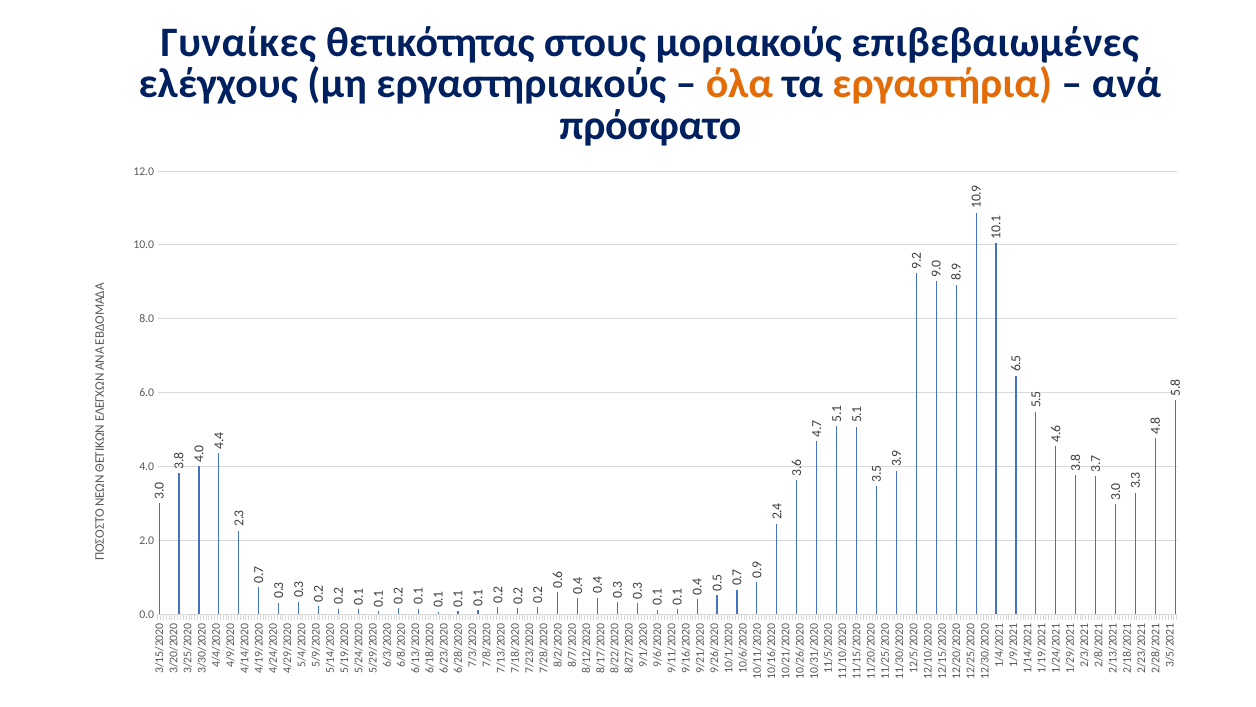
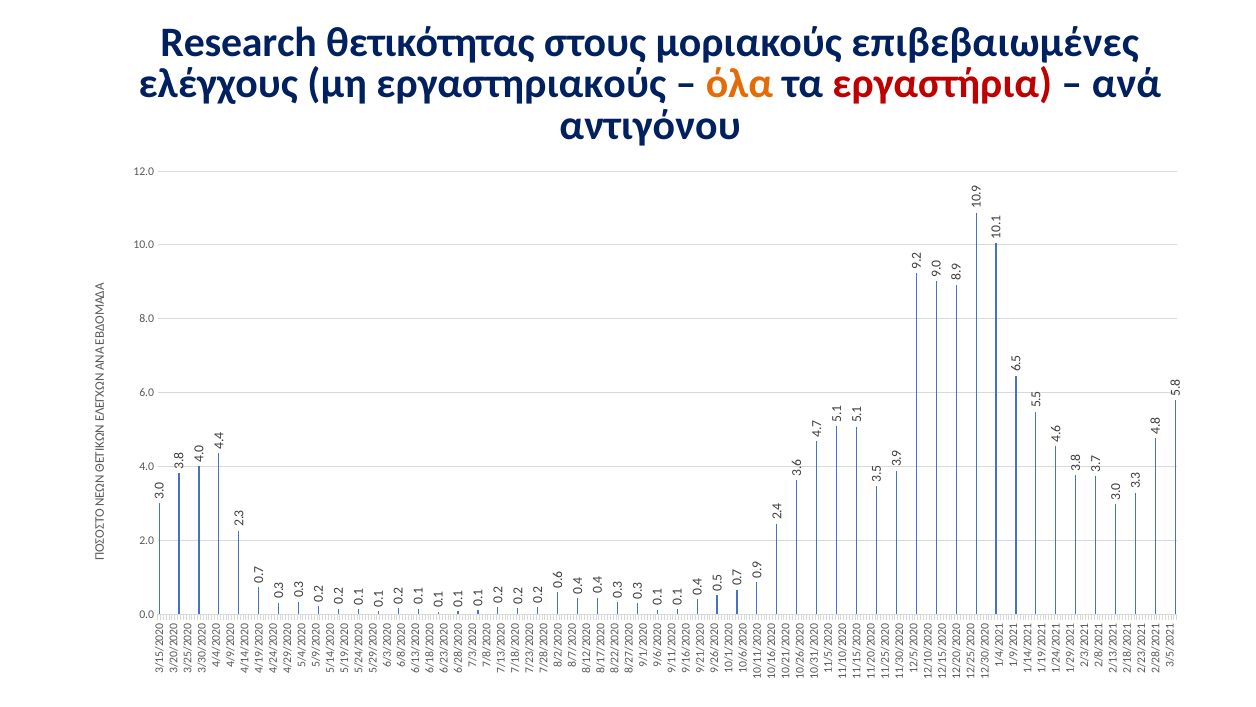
Γυναίκες: Γυναίκες -> Research (239, 42)
εργαστήρια colour: orange -> red (942, 84)
πρόσφατο: πρόσφατο -> αντιγόνου (650, 125)
